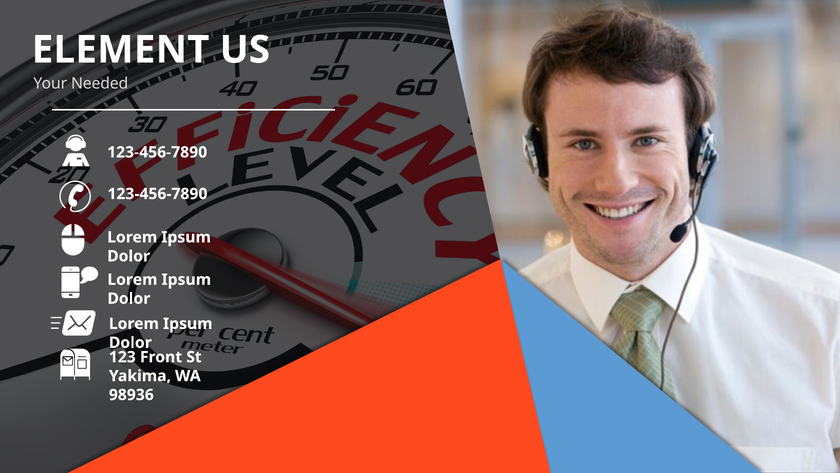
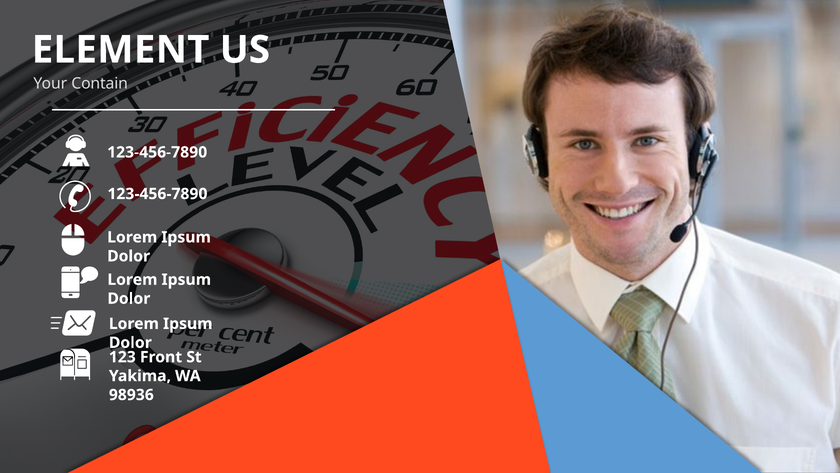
Needed: Needed -> Contain (100, 83)
